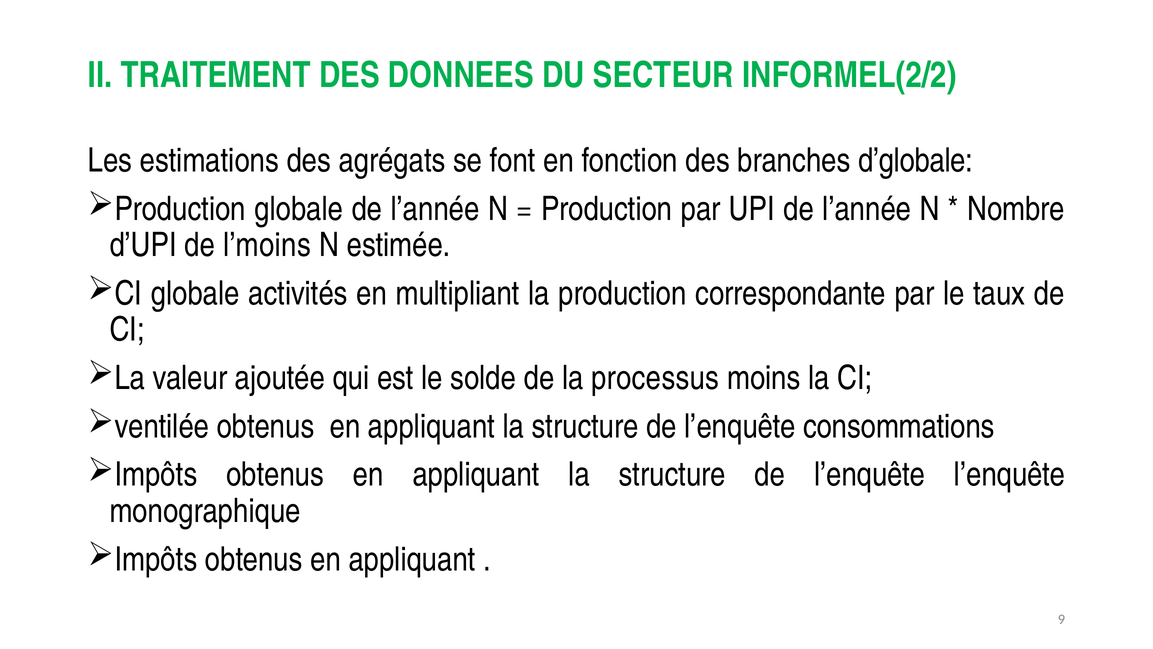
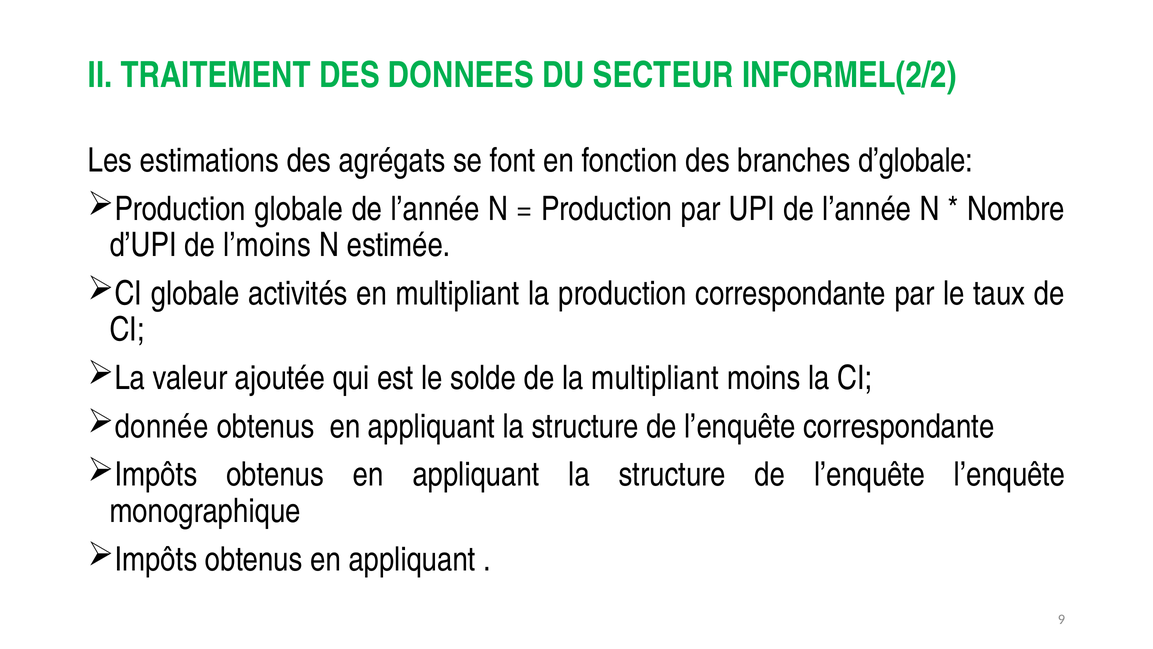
la processus: processus -> multipliant (655, 378)
ventilée: ventilée -> donnée (162, 426)
l’enquête consommations: consommations -> correspondante (899, 426)
